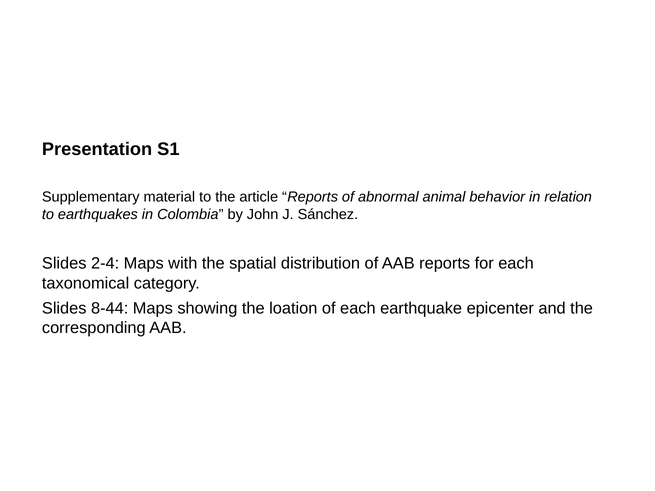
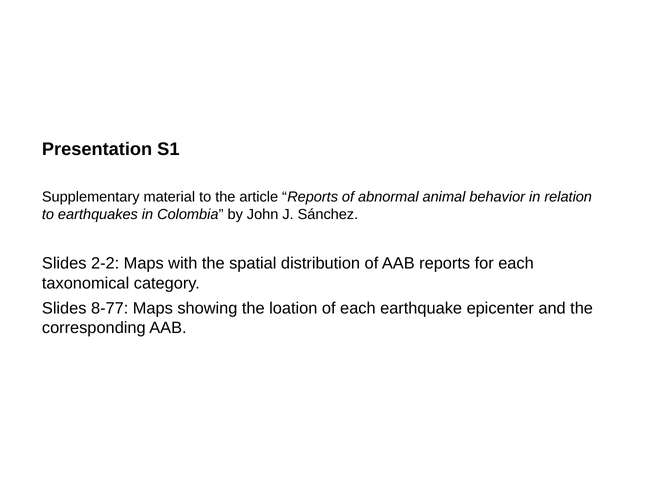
2-4: 2-4 -> 2-2 (105, 264)
8-44: 8-44 -> 8-77 (110, 308)
